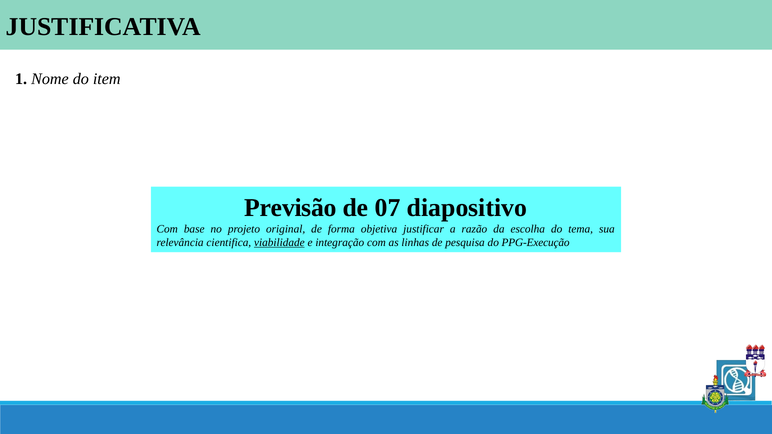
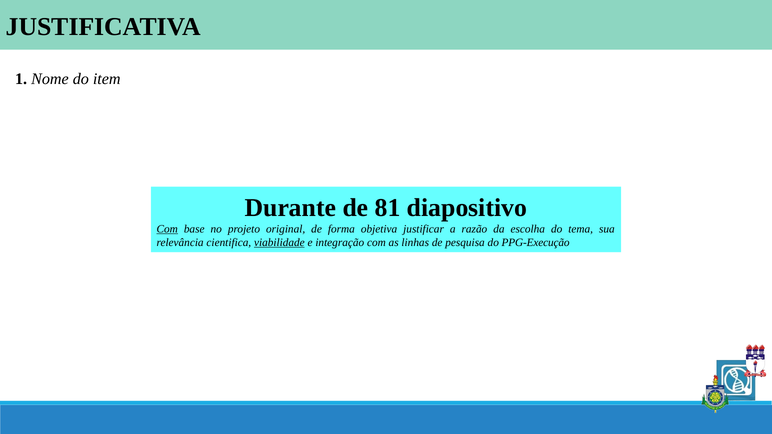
Previsão: Previsão -> Durante (290, 208)
07: 07 -> 81 (388, 208)
Com underline: none -> present (167, 229)
